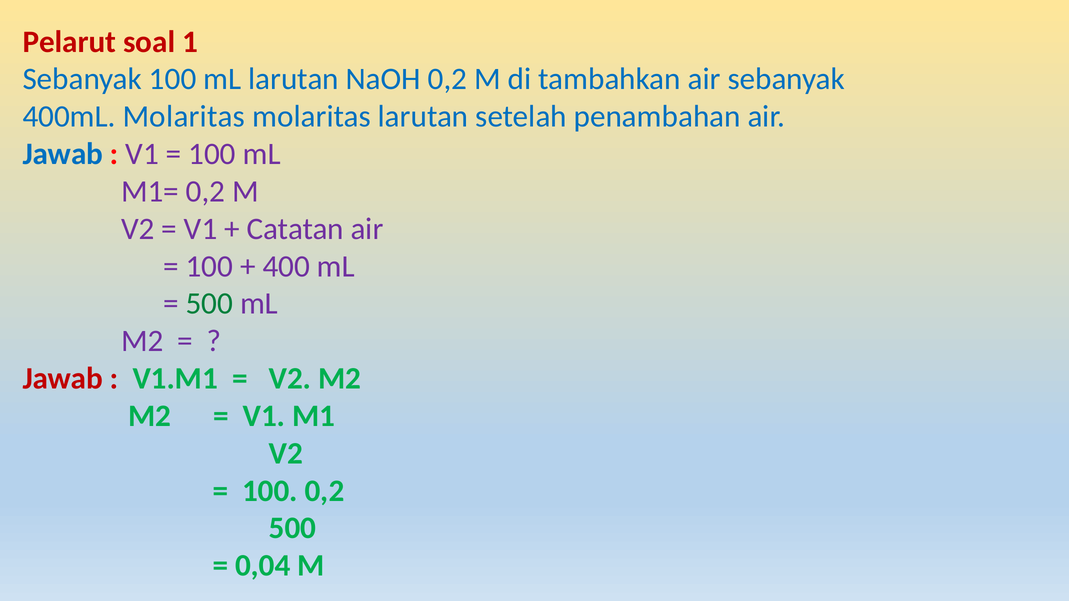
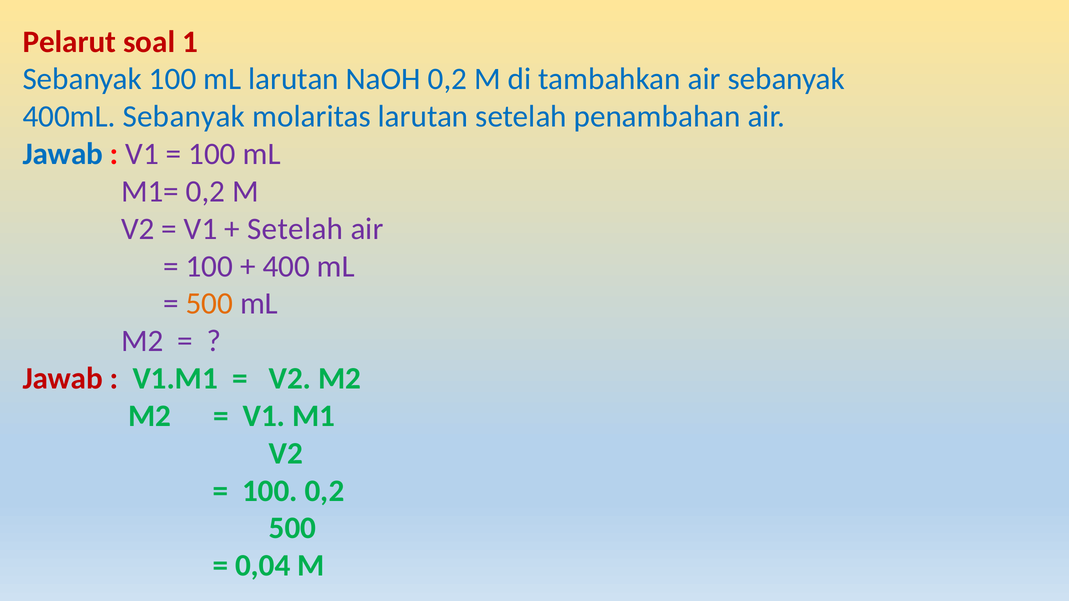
400mL Molaritas: Molaritas -> Sebanyak (184, 117)
Catatan: Catatan -> Setelah (295, 229)
500 colour: green -> orange (209, 304)
